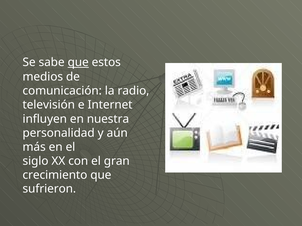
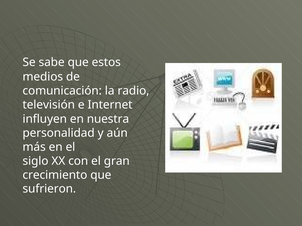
que underline: present -> none (78, 62)
